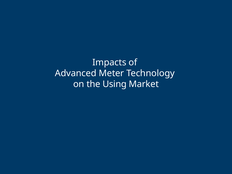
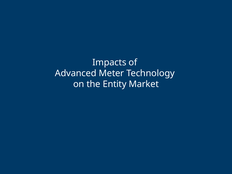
Using: Using -> Entity (115, 84)
